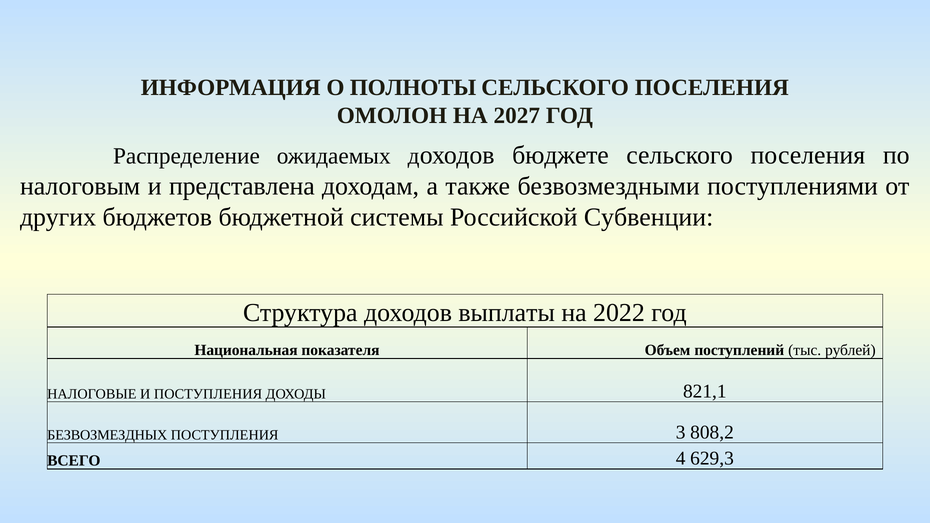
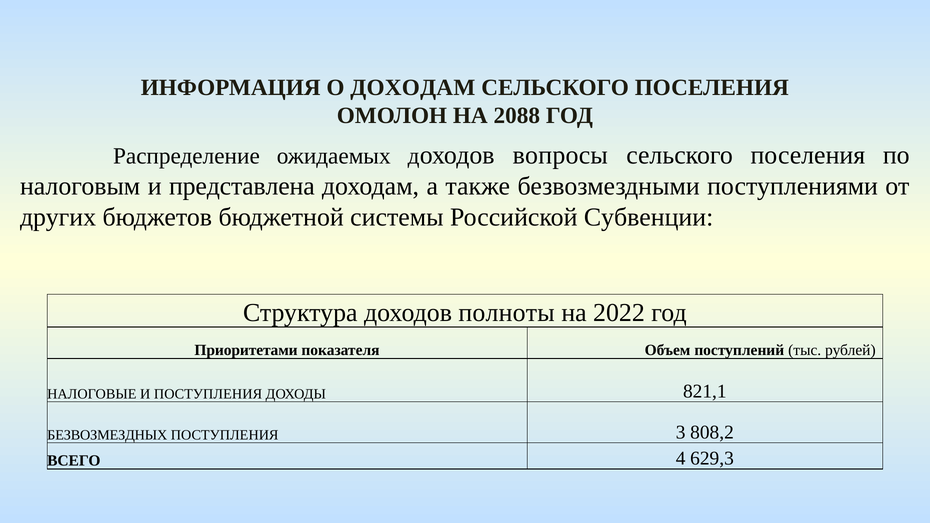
О ПОЛНОТЫ: ПОЛНОТЫ -> ДОХОДАМ (413, 88)
2027: 2027 -> 2088 (517, 116)
бюджете: бюджете -> вопросы (560, 155)
выплаты: выплаты -> полноты (507, 313)
Национальная: Национальная -> Приоритетами (246, 350)
